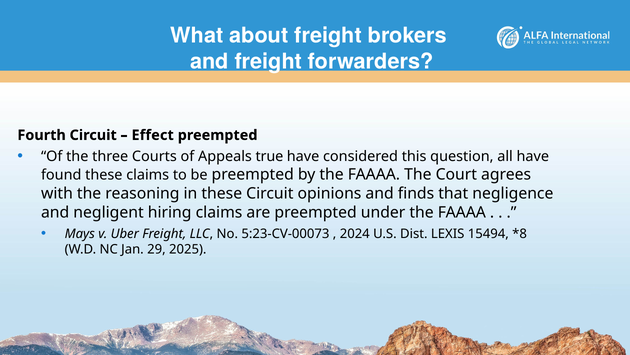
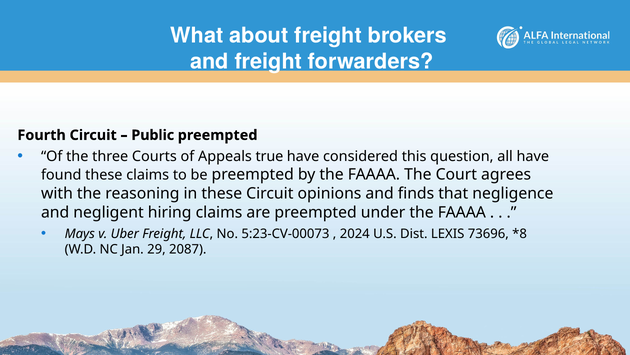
Effect: Effect -> Public (153, 135)
15494: 15494 -> 73696 (488, 233)
2025: 2025 -> 2087 (188, 249)
